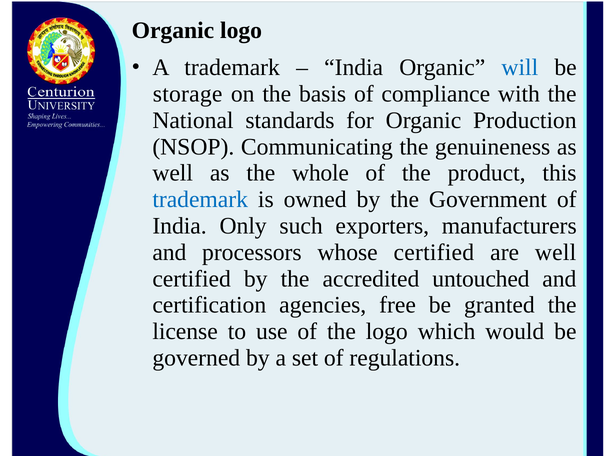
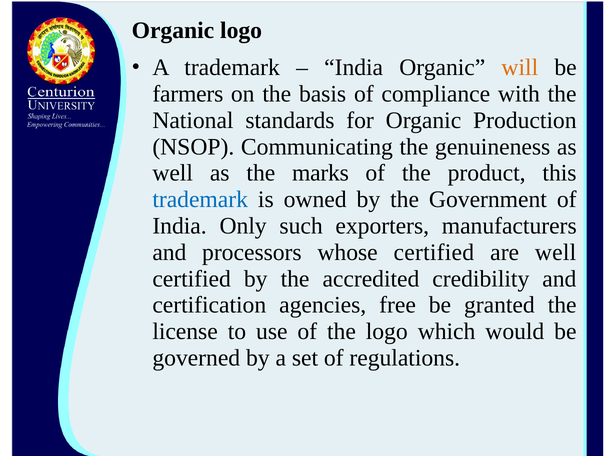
will colour: blue -> orange (520, 68)
storage: storage -> farmers (188, 94)
whole: whole -> marks (320, 173)
untouched: untouched -> credibility (481, 279)
